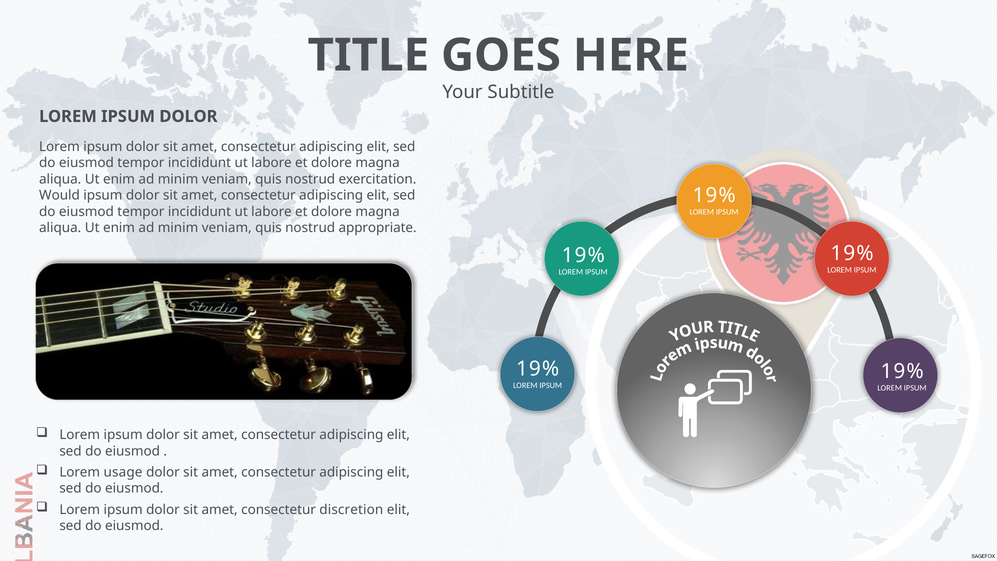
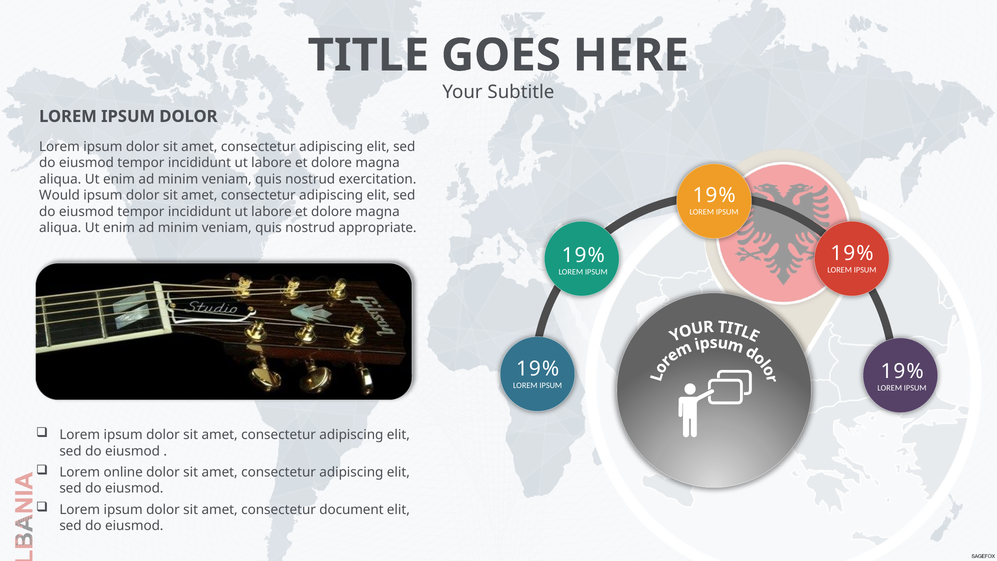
usage: usage -> online (123, 472)
discretion: discretion -> document (351, 510)
